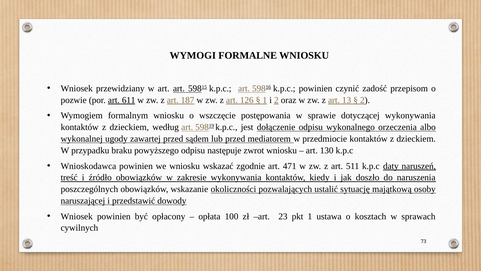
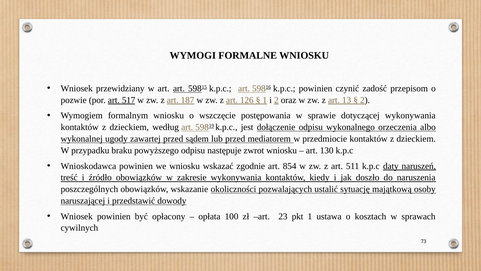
611: 611 -> 517 (129, 100)
471: 471 -> 854 (290, 166)
